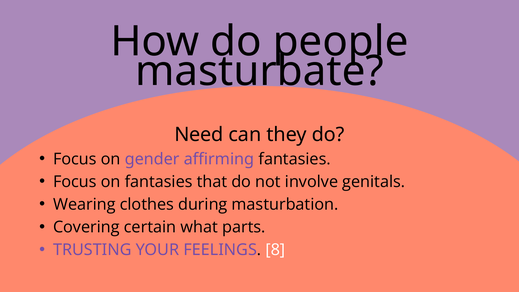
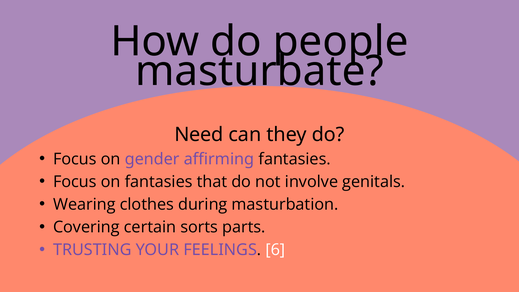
what: what -> sorts (199, 227)
8: 8 -> 6 (275, 250)
